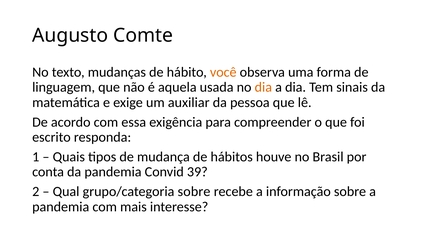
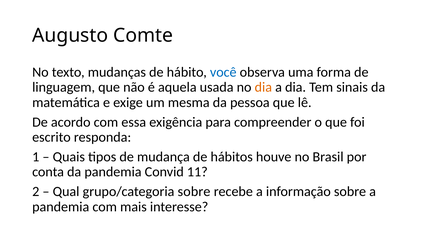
você colour: orange -> blue (223, 72)
auxiliar: auxiliar -> mesma (189, 103)
39: 39 -> 11 (197, 172)
